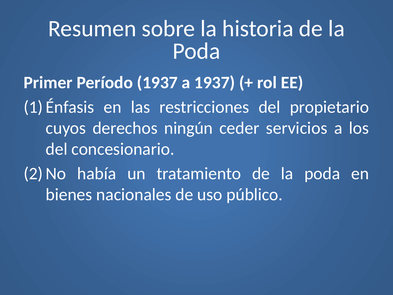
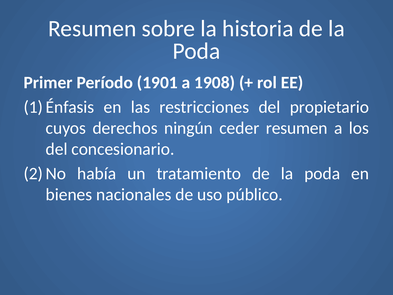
Período 1937: 1937 -> 1901 (157, 82)
a 1937: 1937 -> 1908 (215, 82)
ceder servicios: servicios -> resumen (297, 128)
